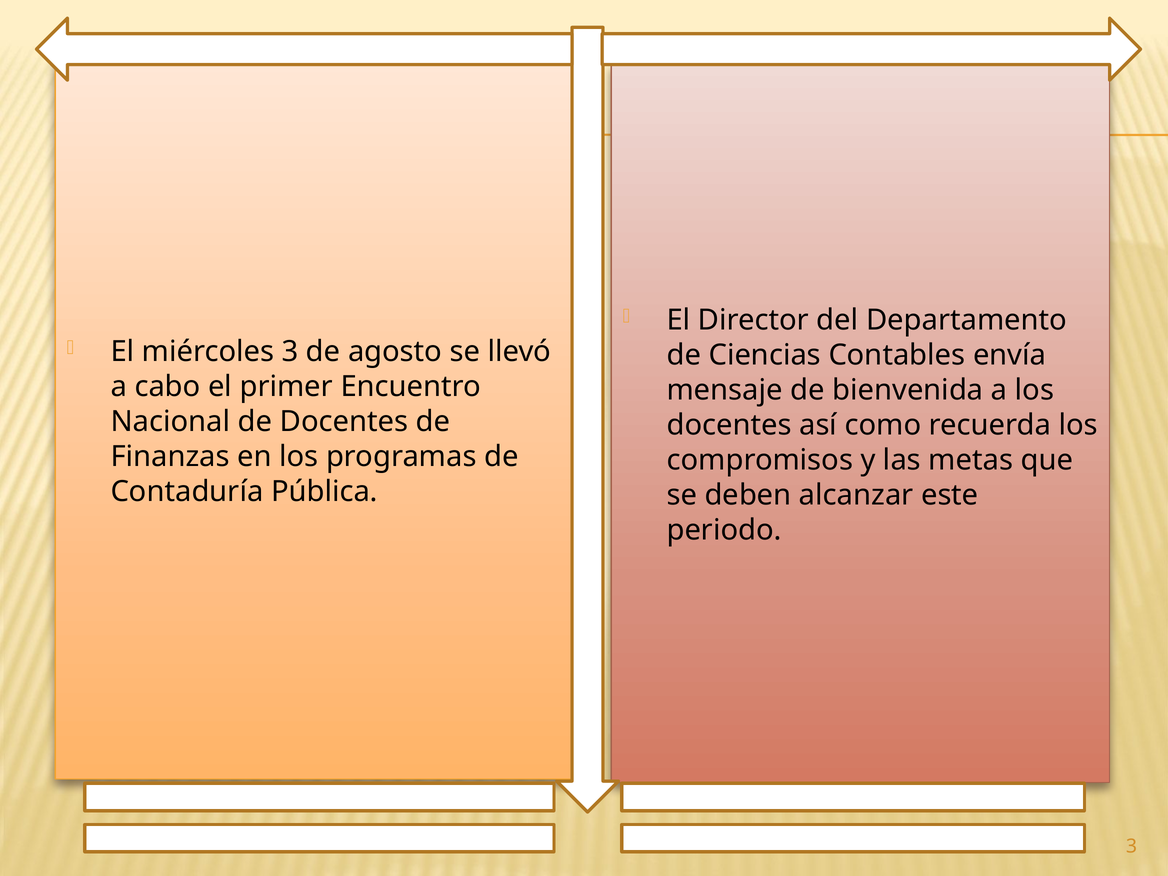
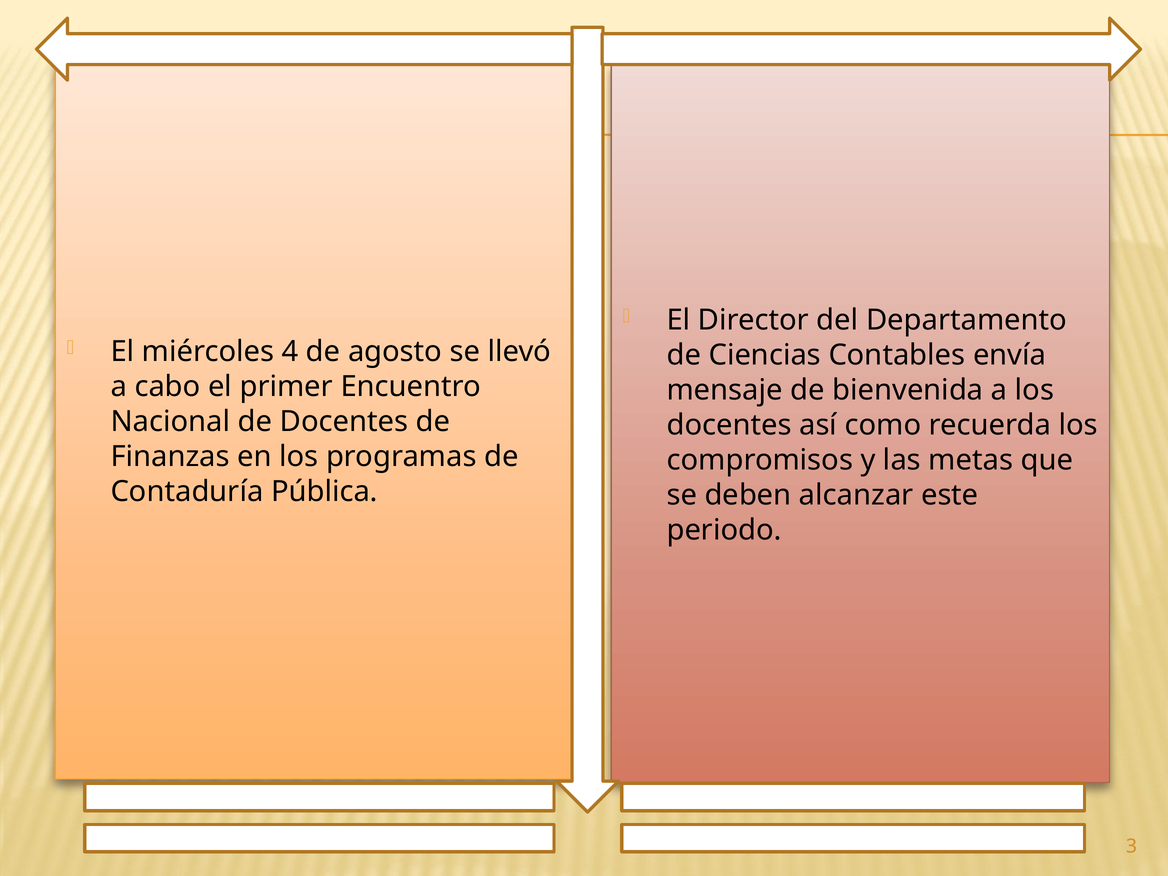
miércoles 3: 3 -> 4 (290, 352)
